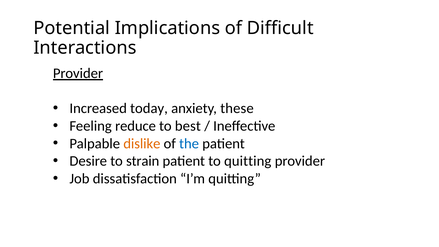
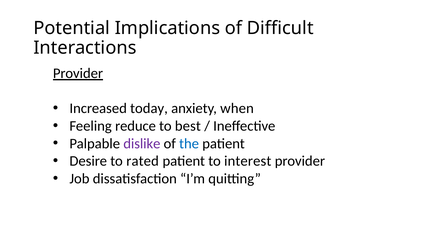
these: these -> when (237, 108)
dislike colour: orange -> purple (142, 144)
strain: strain -> rated (143, 161)
to quitting: quitting -> interest (248, 161)
